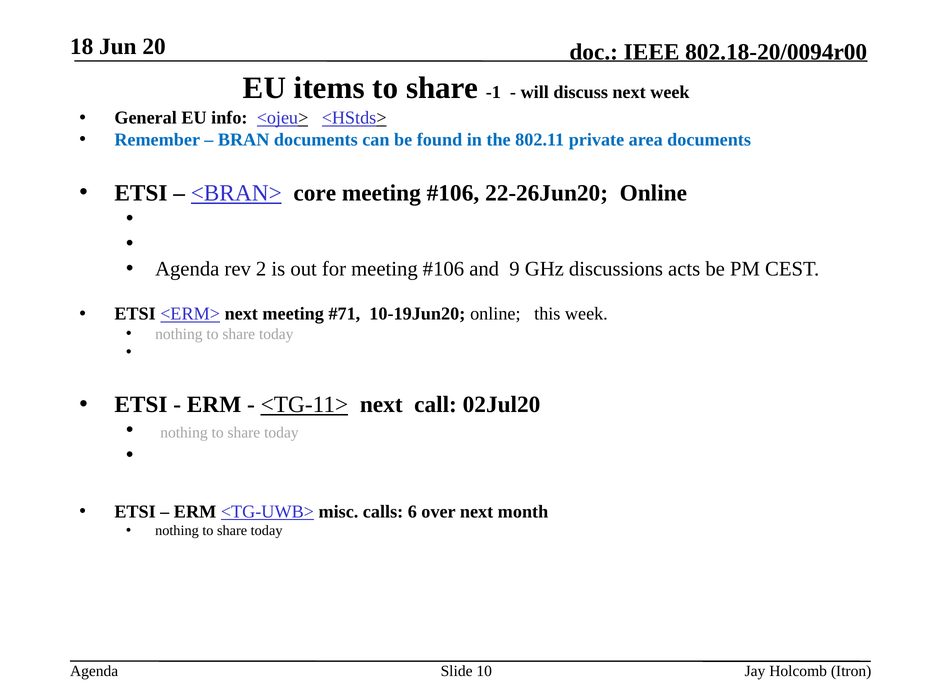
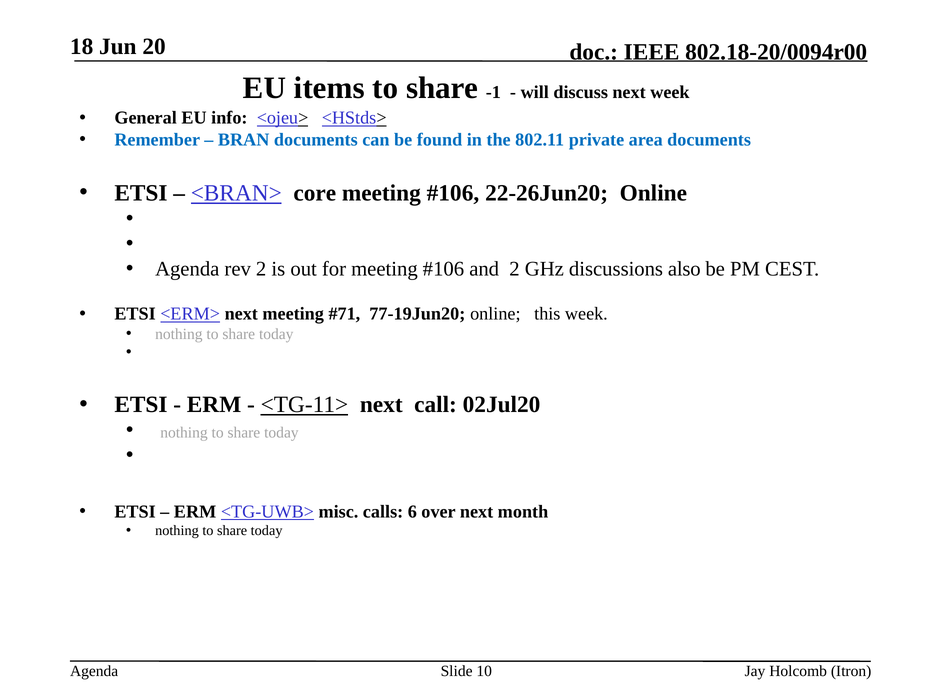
and 9: 9 -> 2 (515, 269)
acts: acts -> also (684, 269)
10-19Jun20: 10-19Jun20 -> 77-19Jun20 (417, 314)
